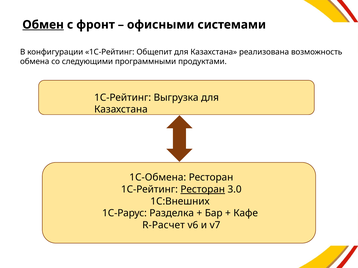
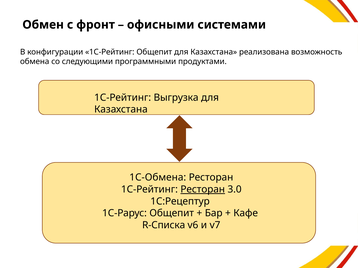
Обмен underline: present -> none (43, 25)
1С:Внешних: 1С:Внешних -> 1С:Рецептур (180, 202)
1С-Рарус Разделка: Разделка -> Общепит (172, 214)
R-Расчет: R-Расчет -> R-Списка (164, 226)
